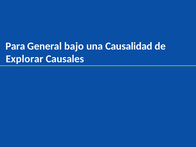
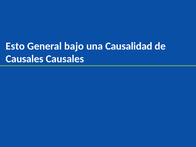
Para: Para -> Esto (15, 46)
Explorar: Explorar -> Causales (25, 59)
